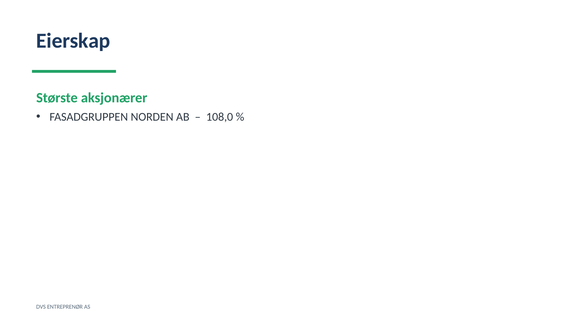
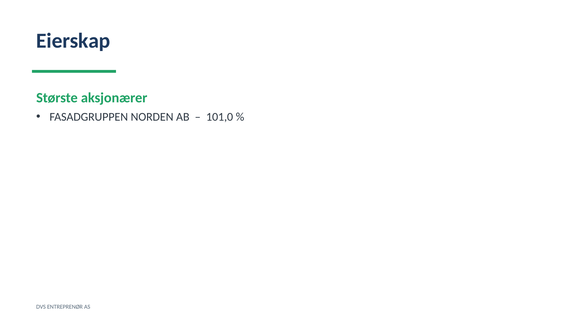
108,0: 108,0 -> 101,0 (220, 117)
